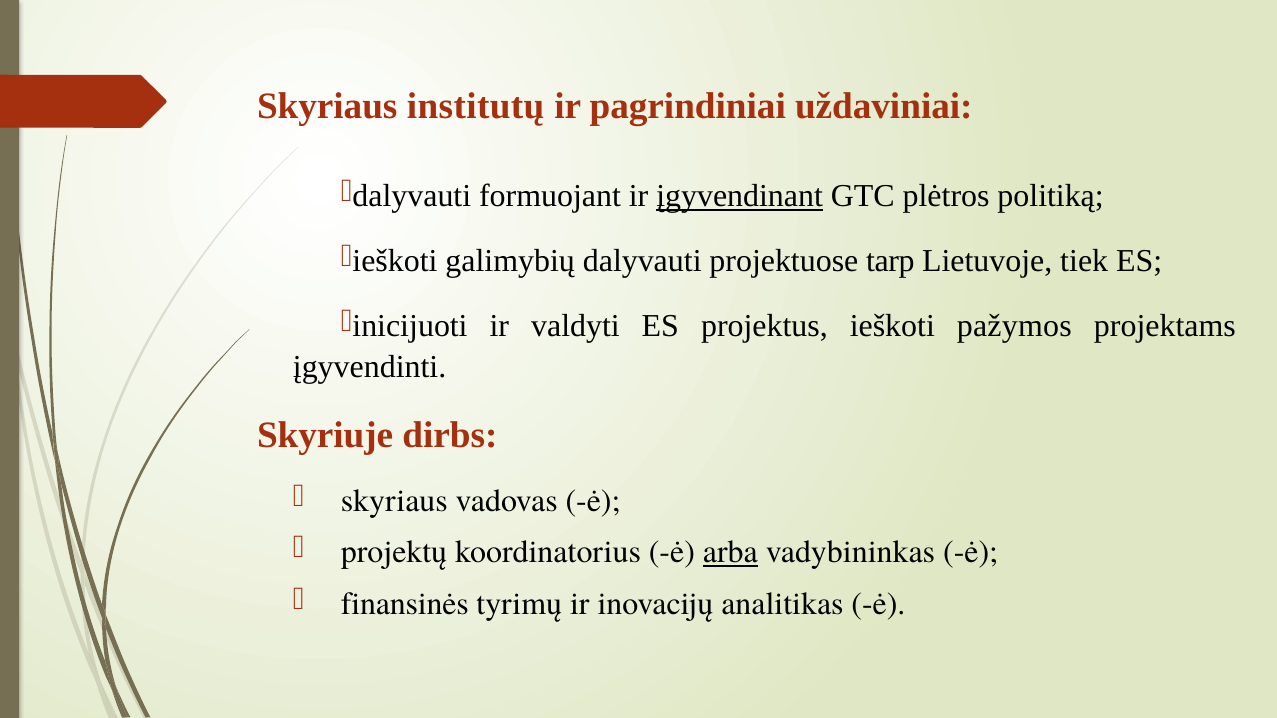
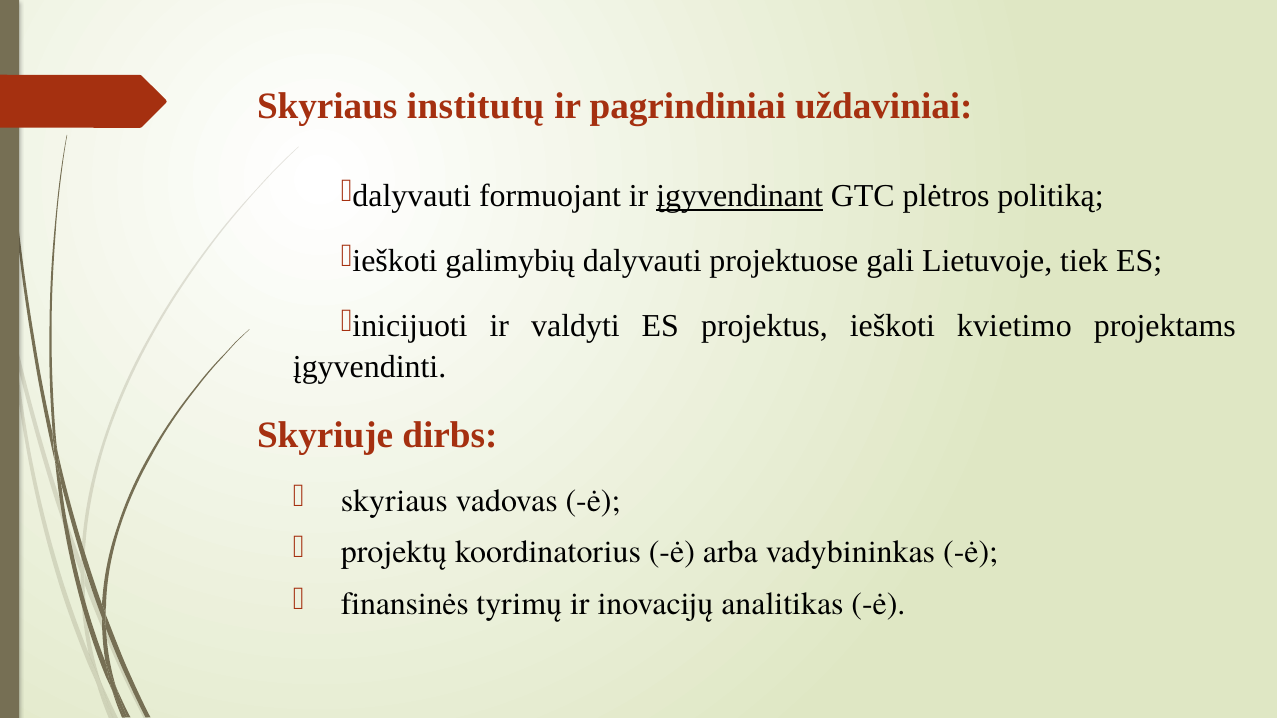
tarp: tarp -> gali (890, 261)
pažymos: pažymos -> kvietimo (1014, 326)
arba underline: present -> none (730, 553)
